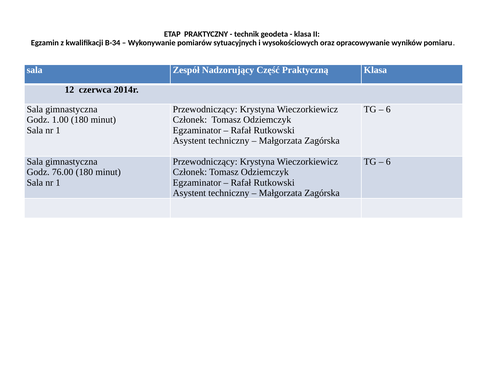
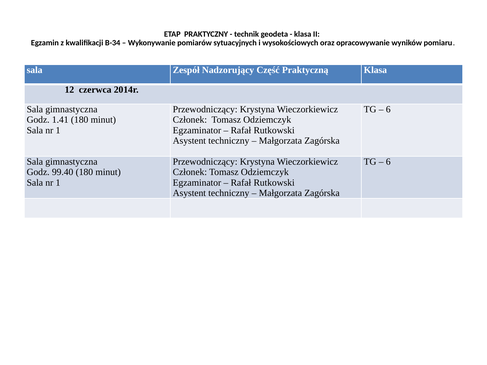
1.00: 1.00 -> 1.41 (60, 120)
76.00: 76.00 -> 99.40 (63, 172)
